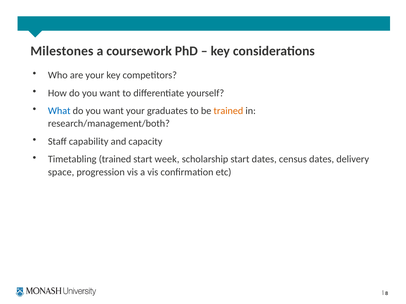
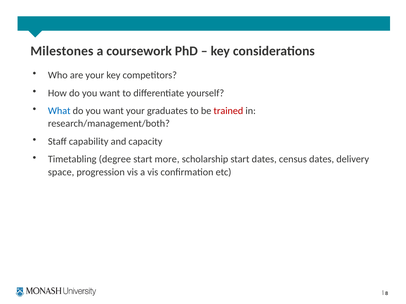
trained colour: orange -> red (228, 111)
Timetabling trained: trained -> degree (115, 160)
week: week -> more (167, 160)
